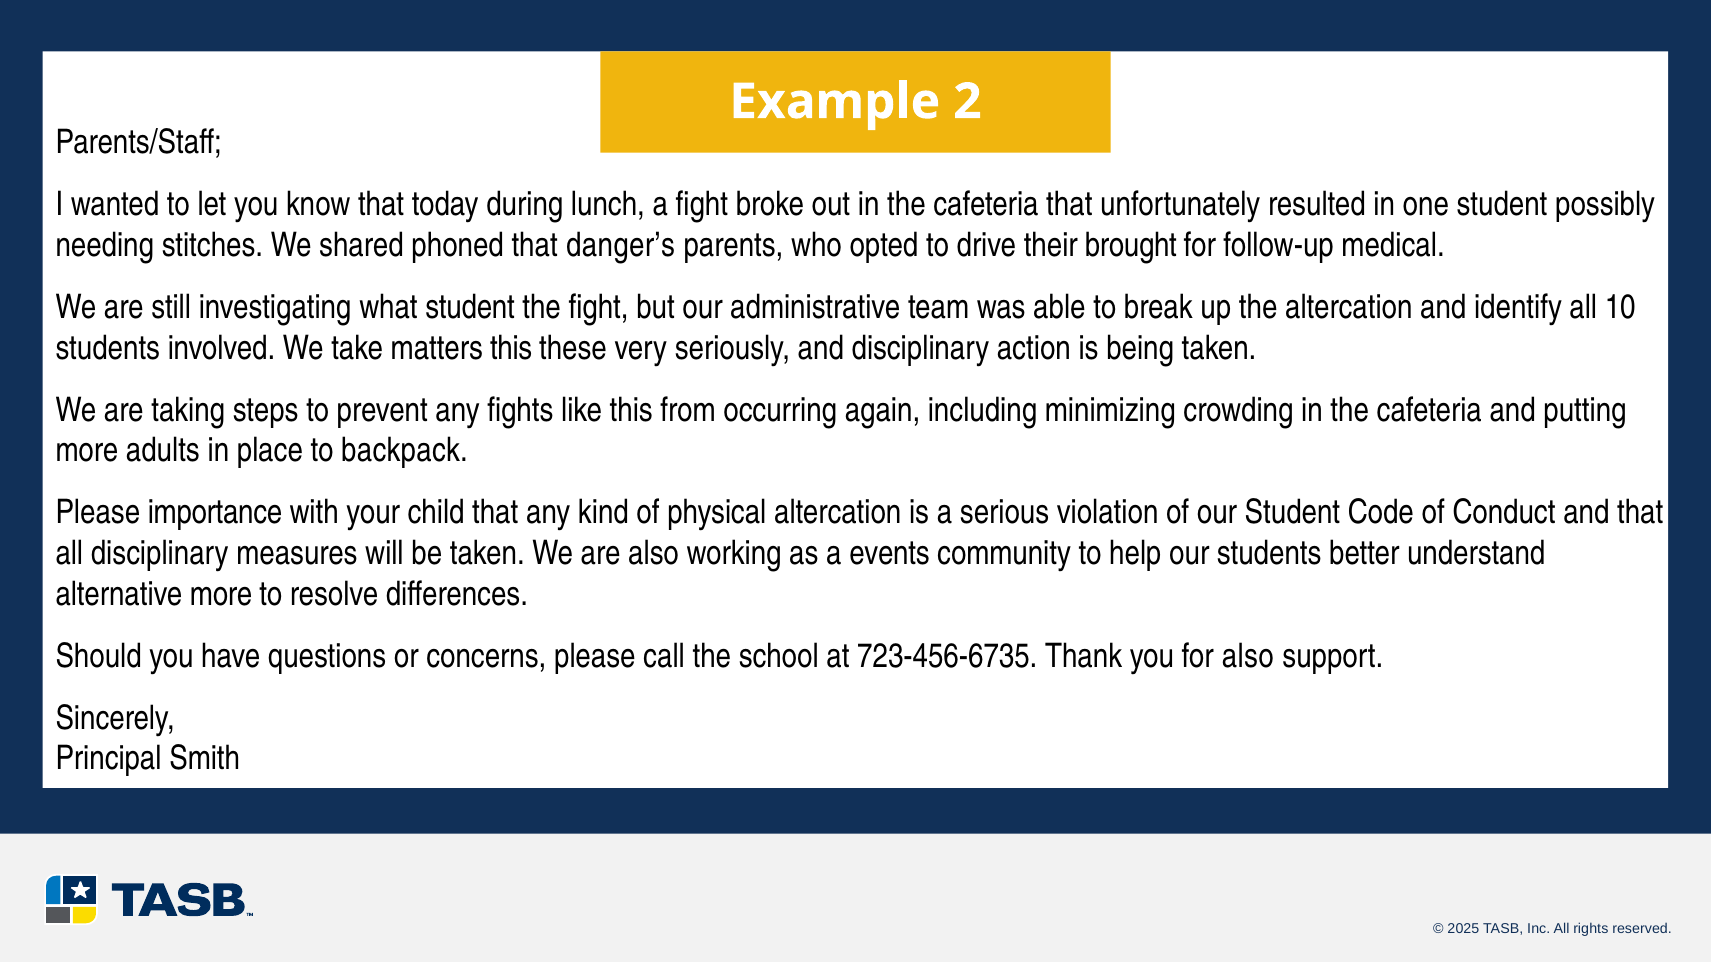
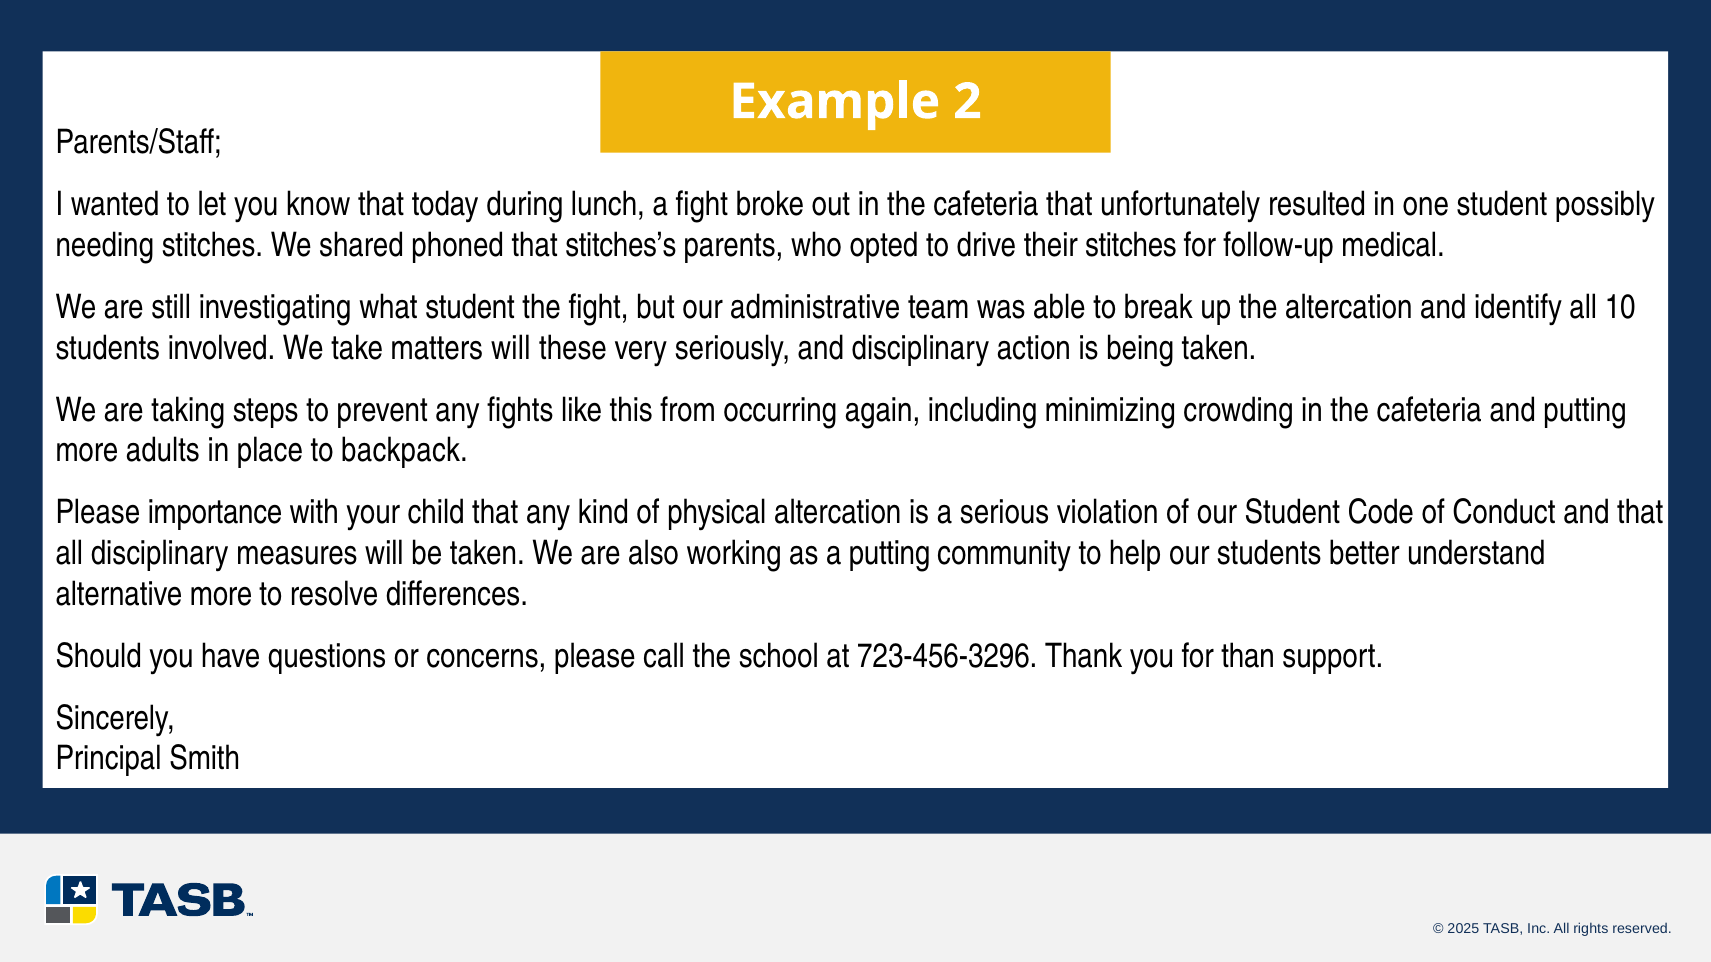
danger’s: danger’s -> stitches’s (621, 246)
their brought: brought -> stitches (1131, 246)
matters this: this -> will (511, 348)
a events: events -> putting (890, 554)
723-456-6735: 723-456-6735 -> 723-456-3296 (947, 656)
for also: also -> than (1248, 656)
